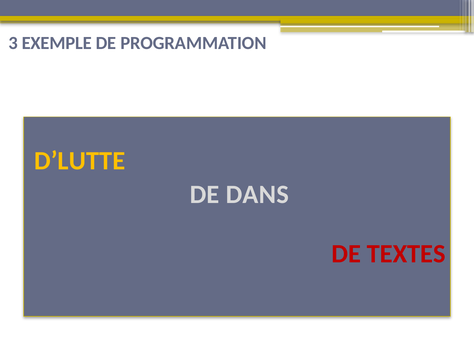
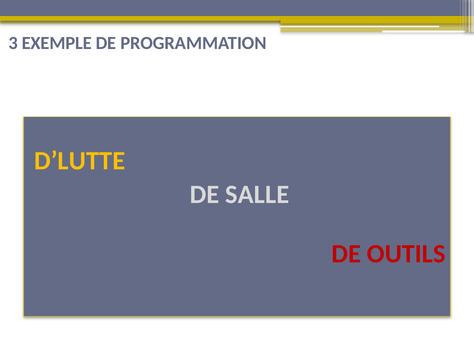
DANS: DANS -> SALLE (257, 194)
TEXTES: TEXTES -> OUTILS (406, 253)
